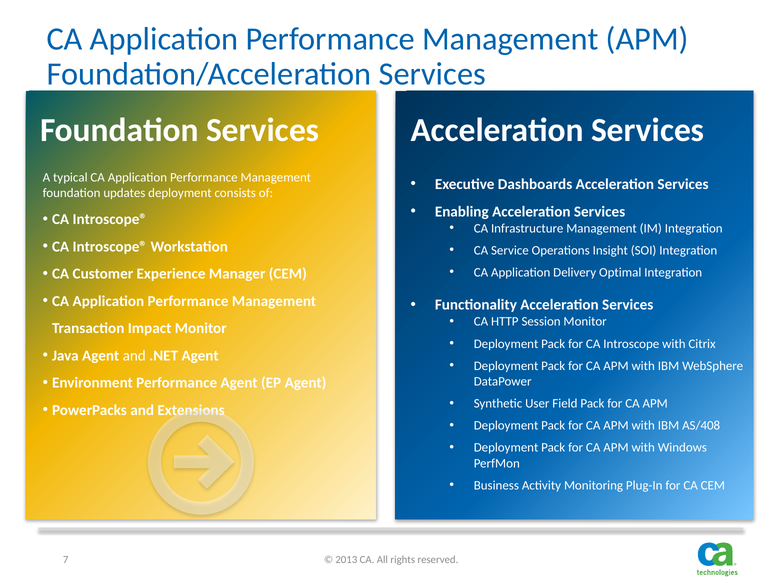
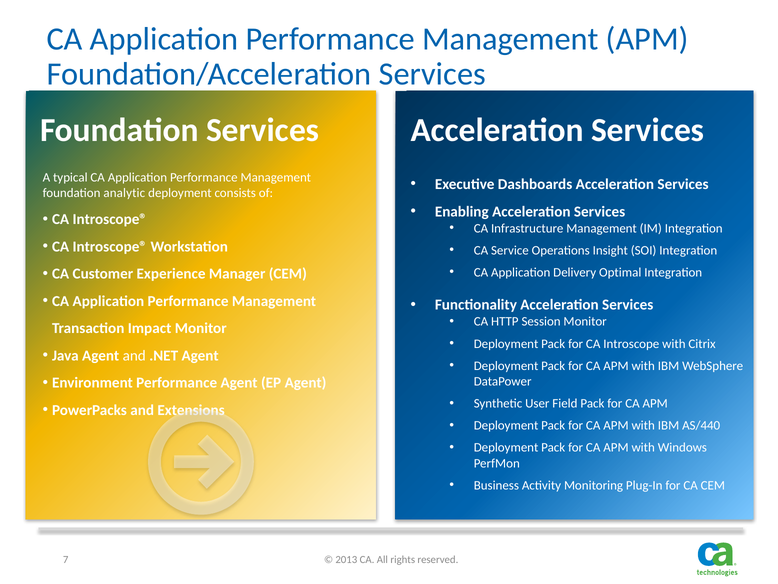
updates: updates -> analytic (124, 193)
AS/408: AS/408 -> AS/440 (701, 425)
